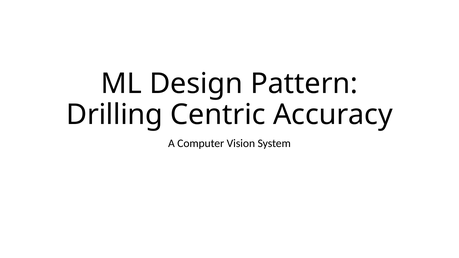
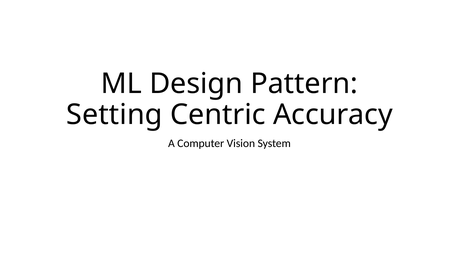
Drilling: Drilling -> Setting (114, 115)
